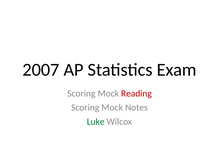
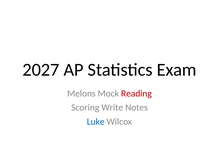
2007: 2007 -> 2027 (41, 70)
Scoring: Scoring -> Melons (81, 94)
Mock: Mock -> Write (112, 108)
Luke colour: green -> blue (96, 122)
